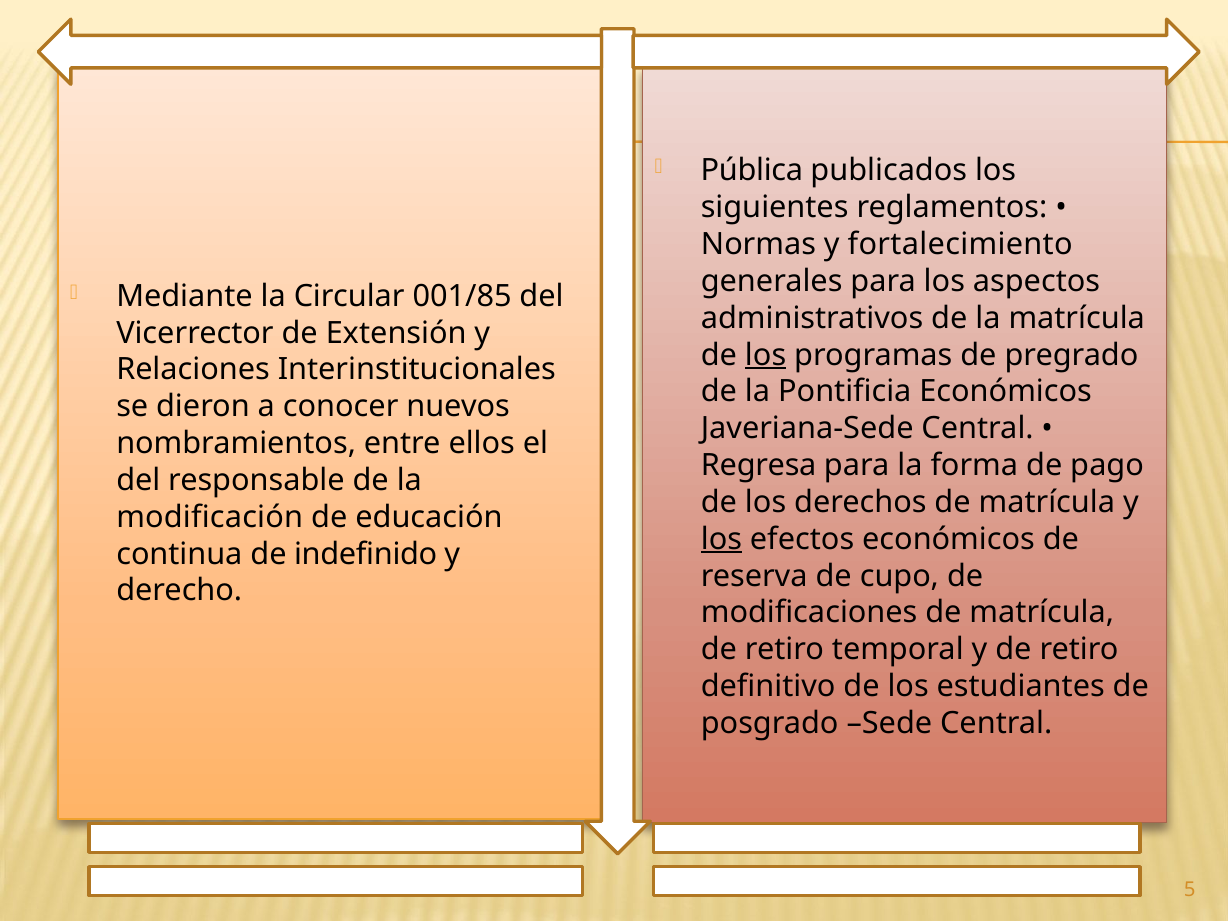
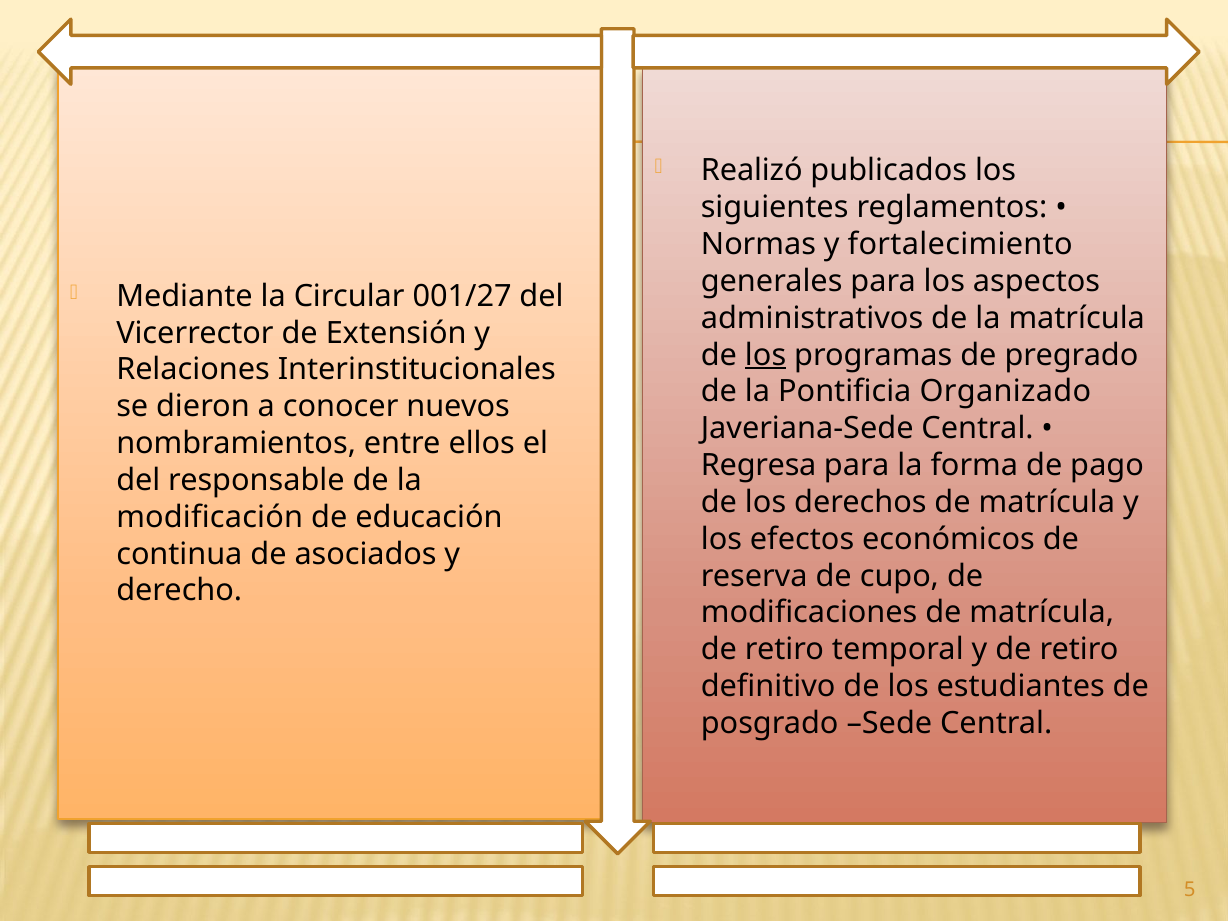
Pública: Pública -> Realizó (752, 171)
001/85: 001/85 -> 001/27 (462, 296)
Pontificia Económicos: Económicos -> Organizado (1005, 392)
los underline: present -> none (721, 539)
indefinido: indefinido -> asociados (366, 554)
